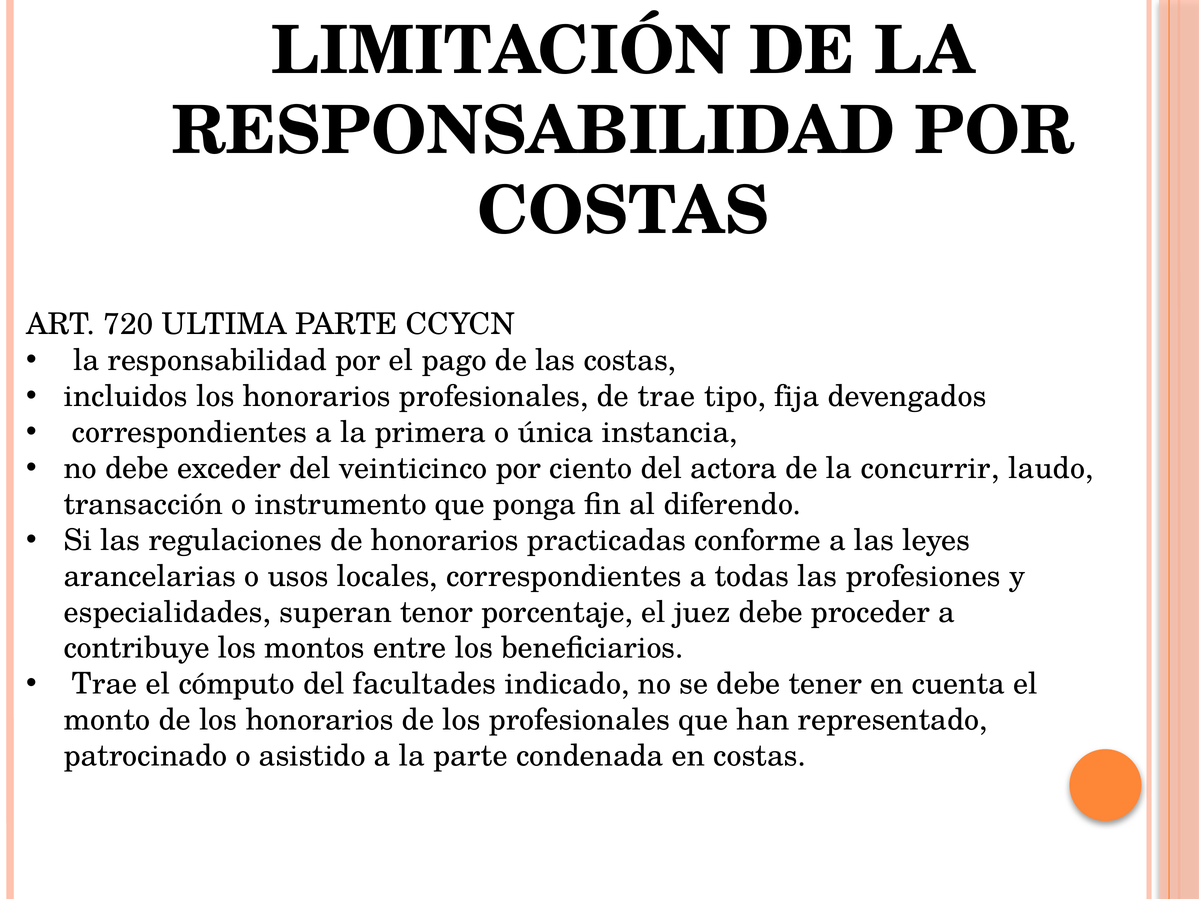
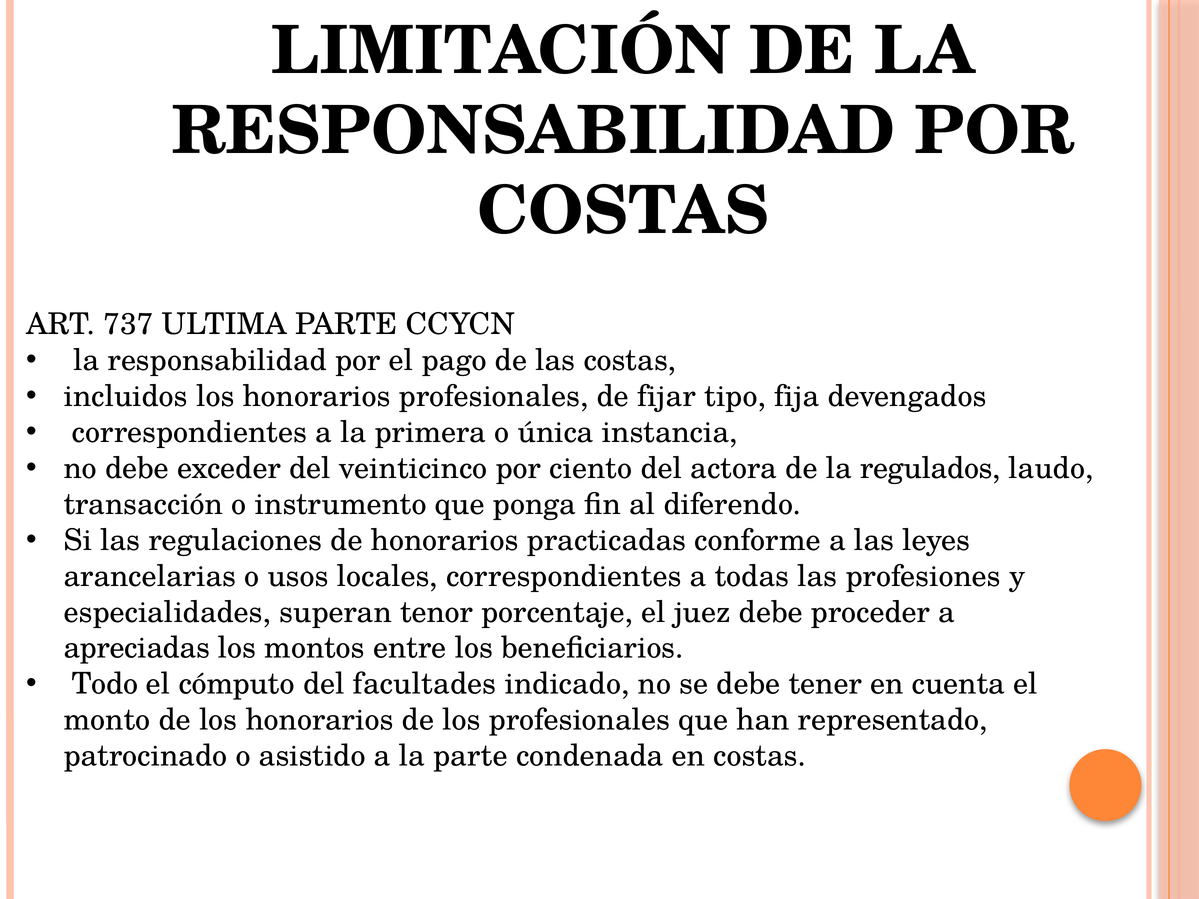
720: 720 -> 737 (128, 325)
de trae: trae -> fijar (667, 396)
concurrir: concurrir -> regulados (930, 468)
contribuye: contribuye -> apreciadas (137, 648)
Trae: Trae -> Todo (105, 684)
